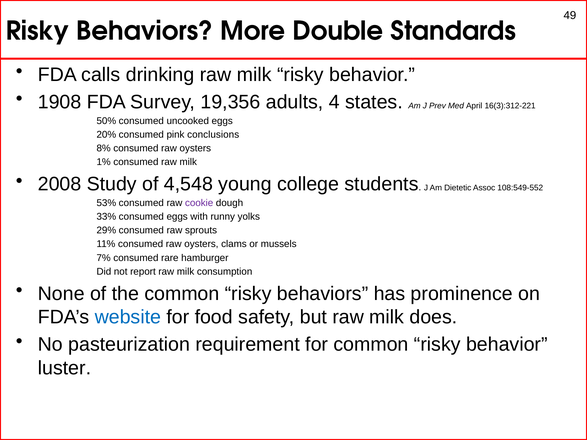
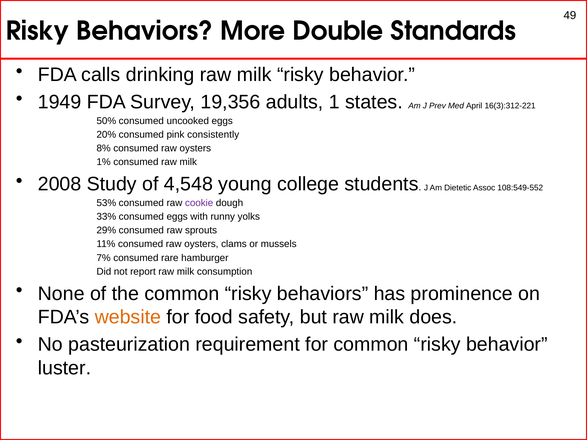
1908: 1908 -> 1949 (60, 102)
4: 4 -> 1 (334, 102)
conclusions: conclusions -> consistently (213, 135)
website colour: blue -> orange (128, 317)
